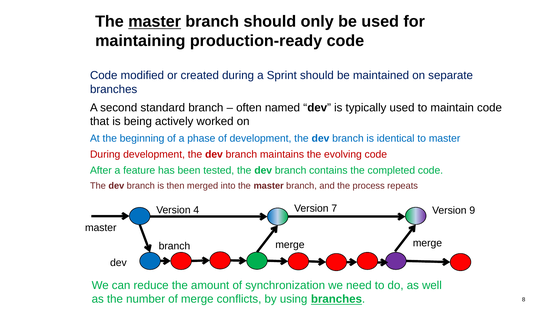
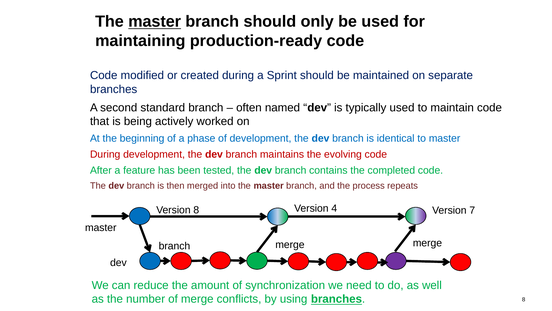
Version 4: 4 -> 8 (196, 210)
7: 7 -> 4 (334, 208)
9: 9 -> 7 (472, 210)
